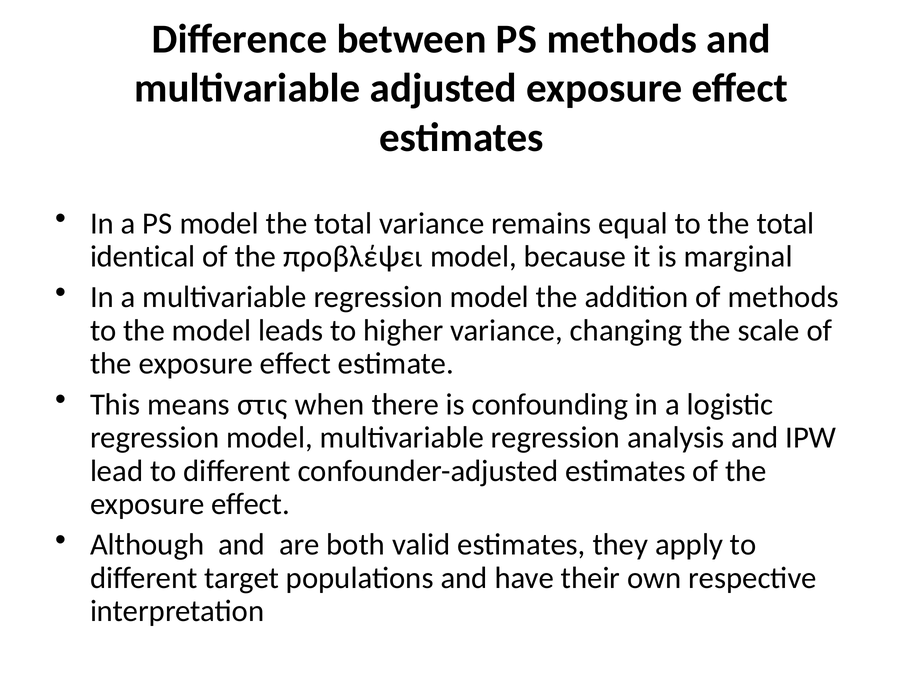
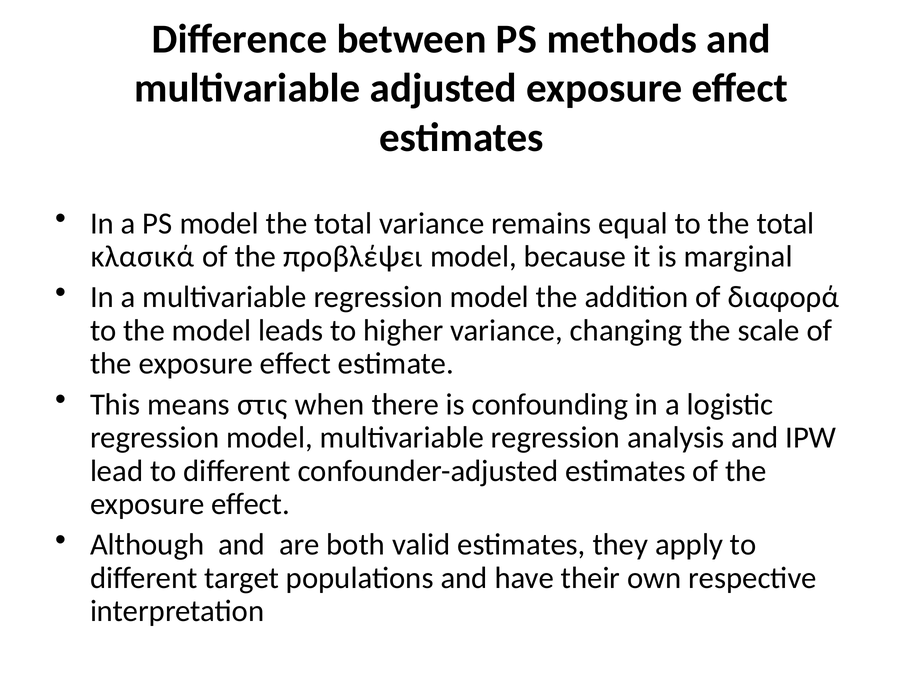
identical: identical -> κλασικά (142, 256)
of methods: methods -> διαφορά (783, 297)
